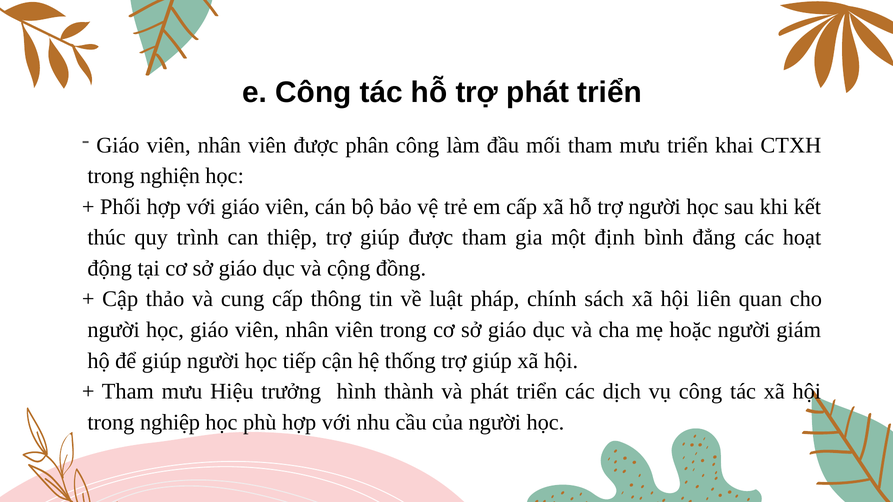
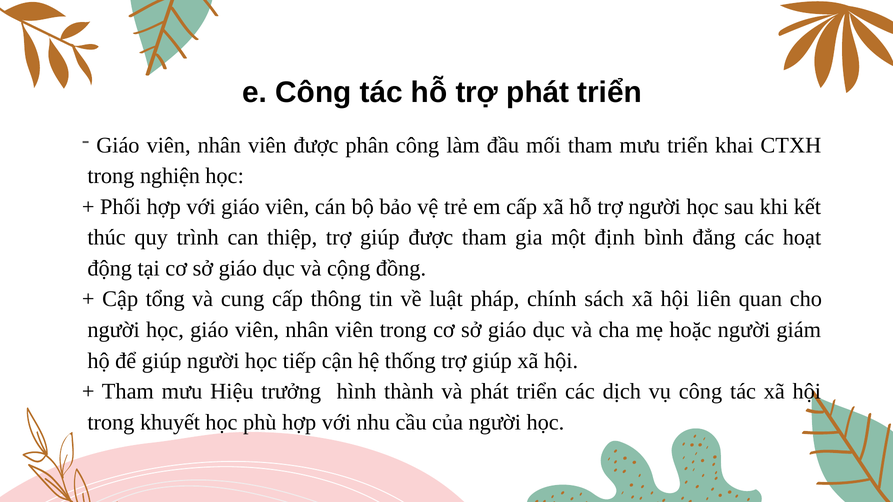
thảo: thảo -> tổng (165, 299)
nghiệp: nghiệp -> khuyết (170, 423)
